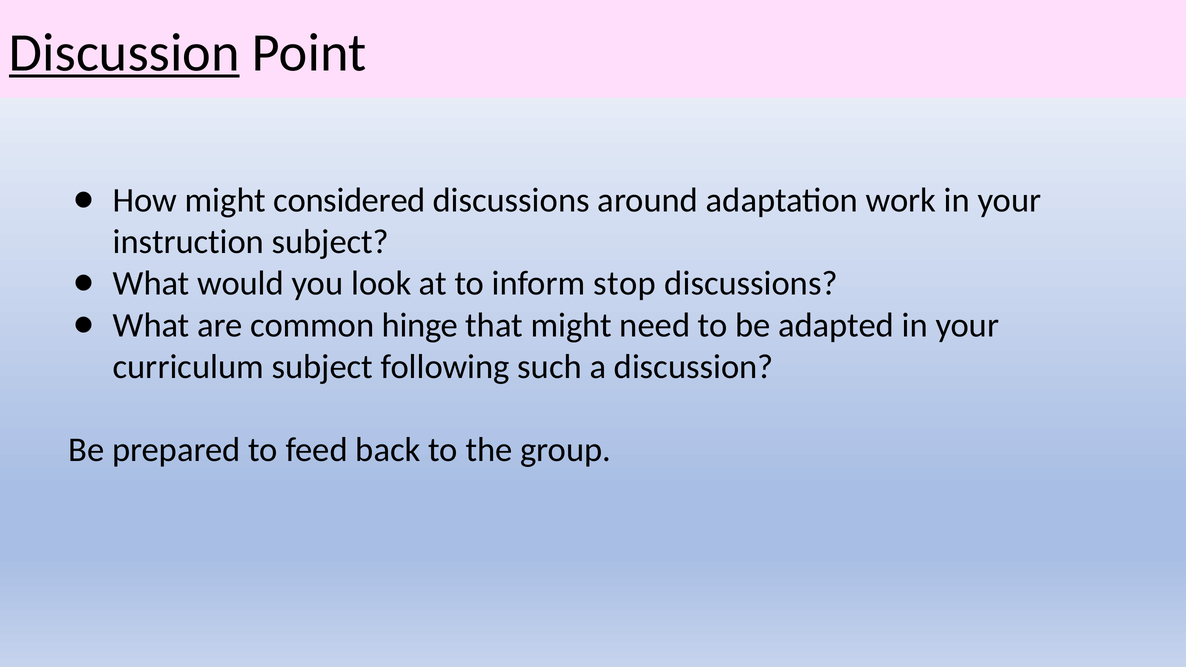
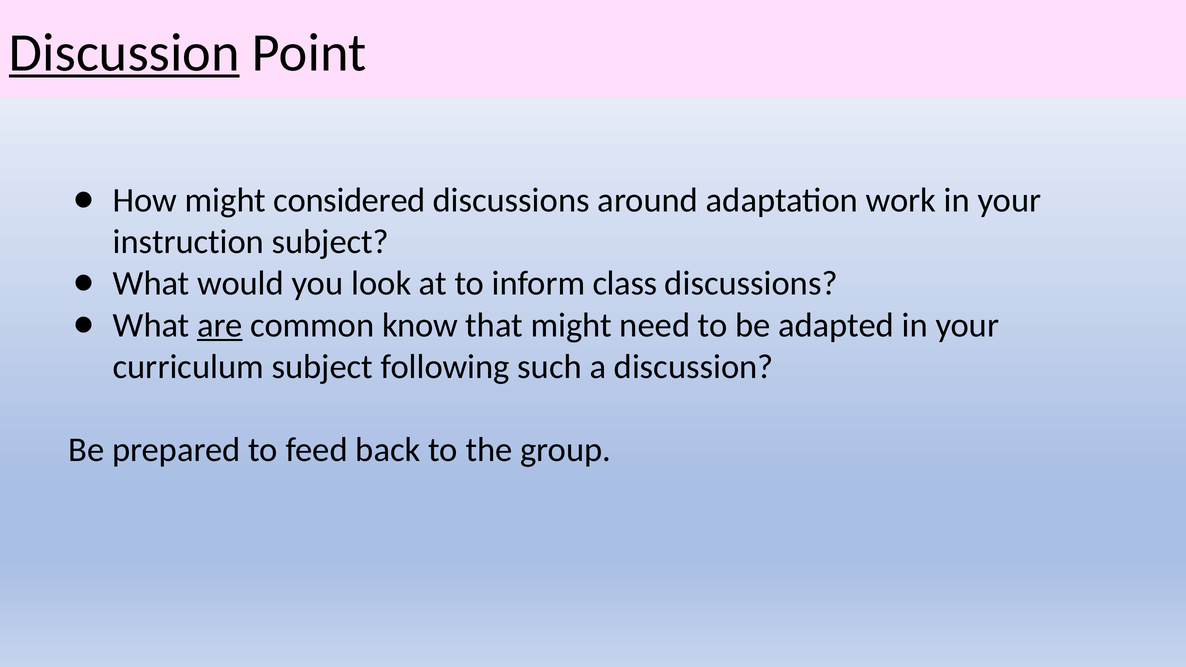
stop: stop -> class (625, 284)
are underline: none -> present (220, 325)
hinge: hinge -> know (420, 325)
